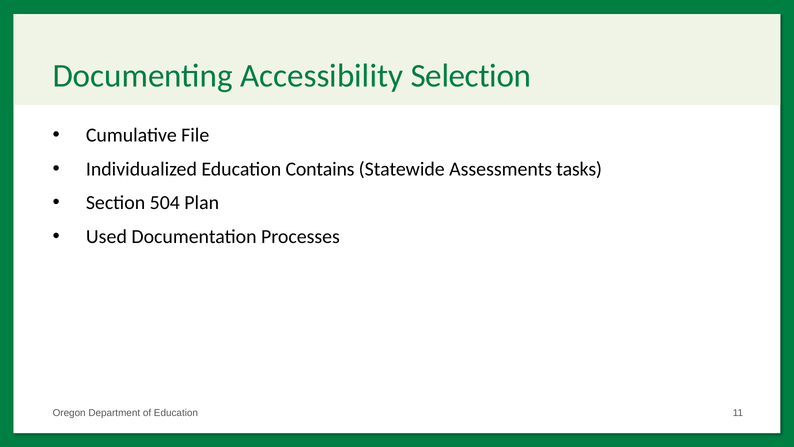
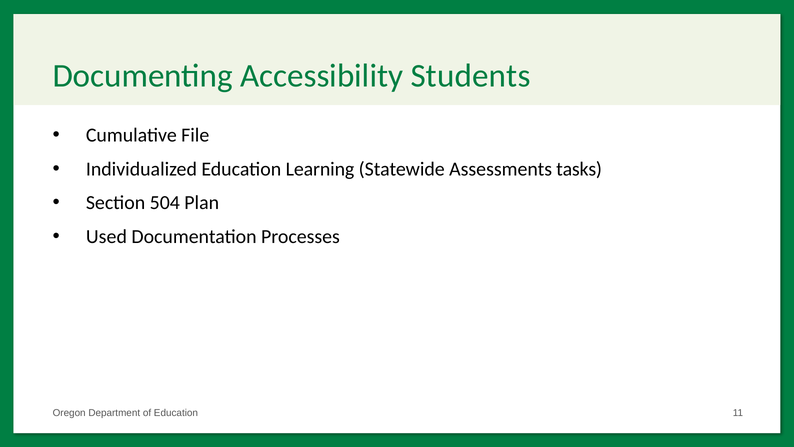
Selection: Selection -> Students (471, 76)
Contains: Contains -> Learning (320, 169)
